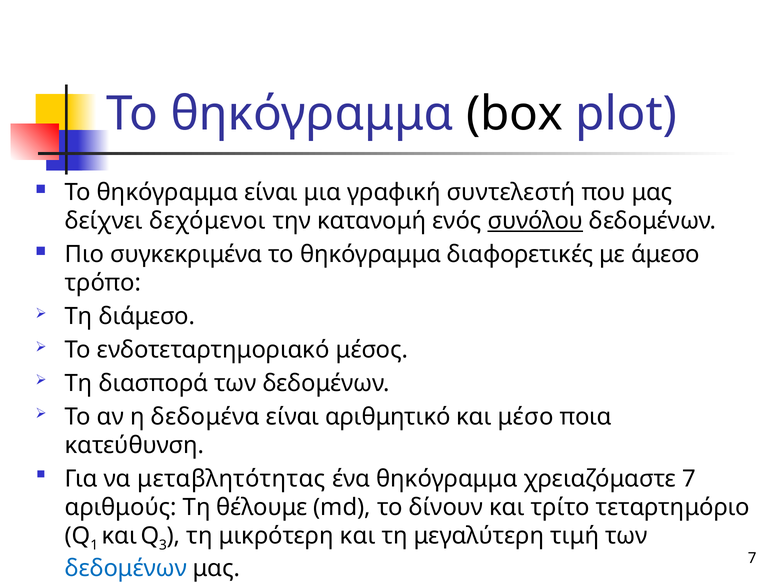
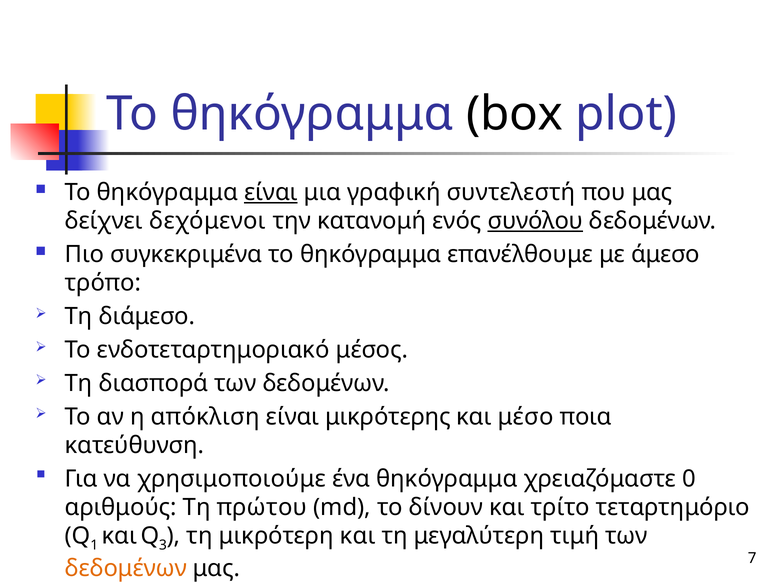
είναι underline: none -> present (271, 192)
διαφορετικές: διαφορετικές -> επανέλθουμε (520, 254)
δεδομένα: δεδομένα -> απόκλιση (205, 416)
αριθμητικό: αριθμητικό -> μικρότερης (388, 416)
μεταβλητότητας: μεταβλητότητας -> χρησιμοποιούμε (231, 478)
χρειαζόμαστε 7: 7 -> 0 (689, 478)
θέλουμε: θέλουμε -> πρώτου (262, 507)
δεδομένων colour: blue -> orange (126, 568)
